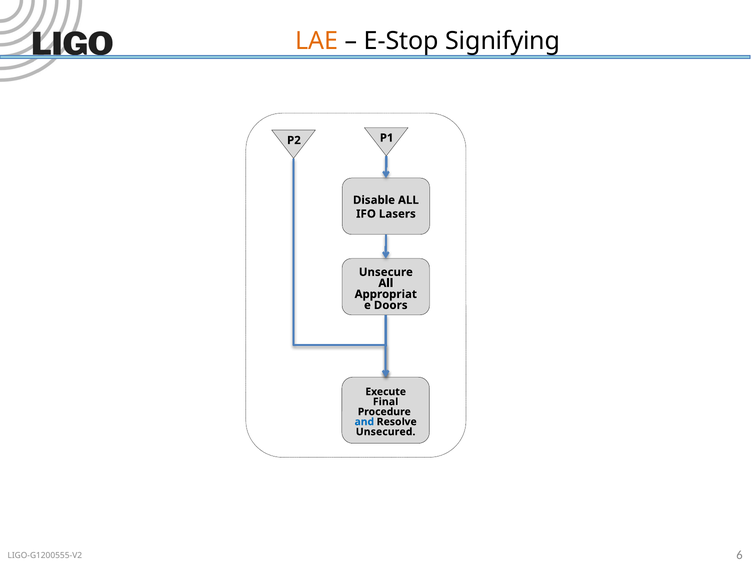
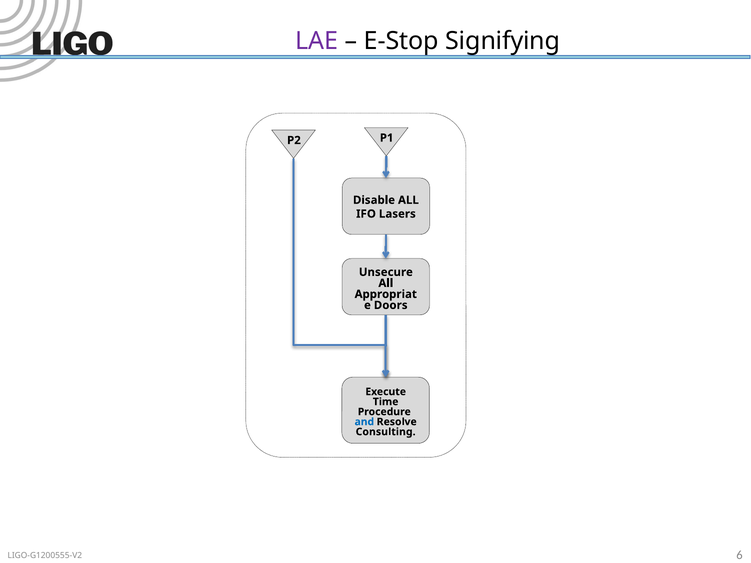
LAE colour: orange -> purple (317, 41)
Final: Final -> Time (386, 402)
Unsecured: Unsecured -> Consulting (386, 432)
